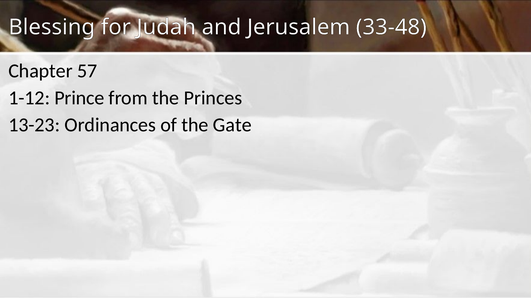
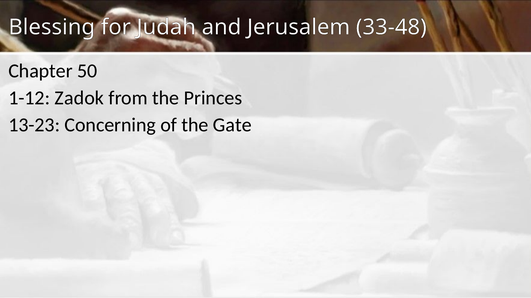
57: 57 -> 50 (87, 71)
Prince: Prince -> Zadok (79, 98)
Ordinances: Ordinances -> Concerning (110, 125)
